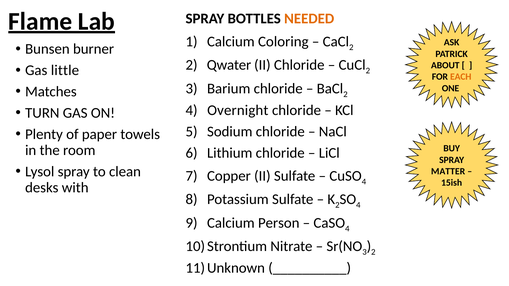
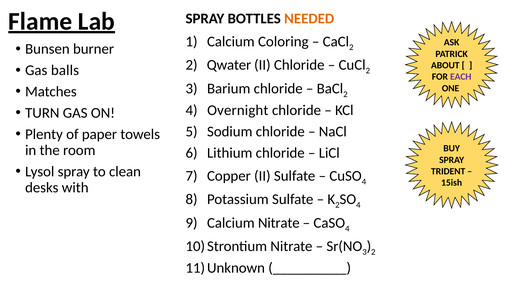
little: little -> balls (65, 70)
EACH colour: orange -> purple (461, 77)
MATTER: MATTER -> TRIDENT (448, 172)
Calcium Person: Person -> Nitrate (279, 223)
